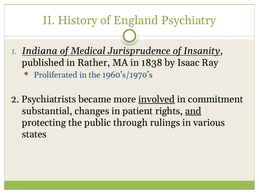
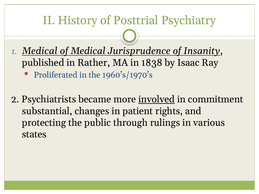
England: England -> Posttrial (136, 20)
Indiana: Indiana -> Medical (40, 51)
and underline: present -> none (193, 111)
